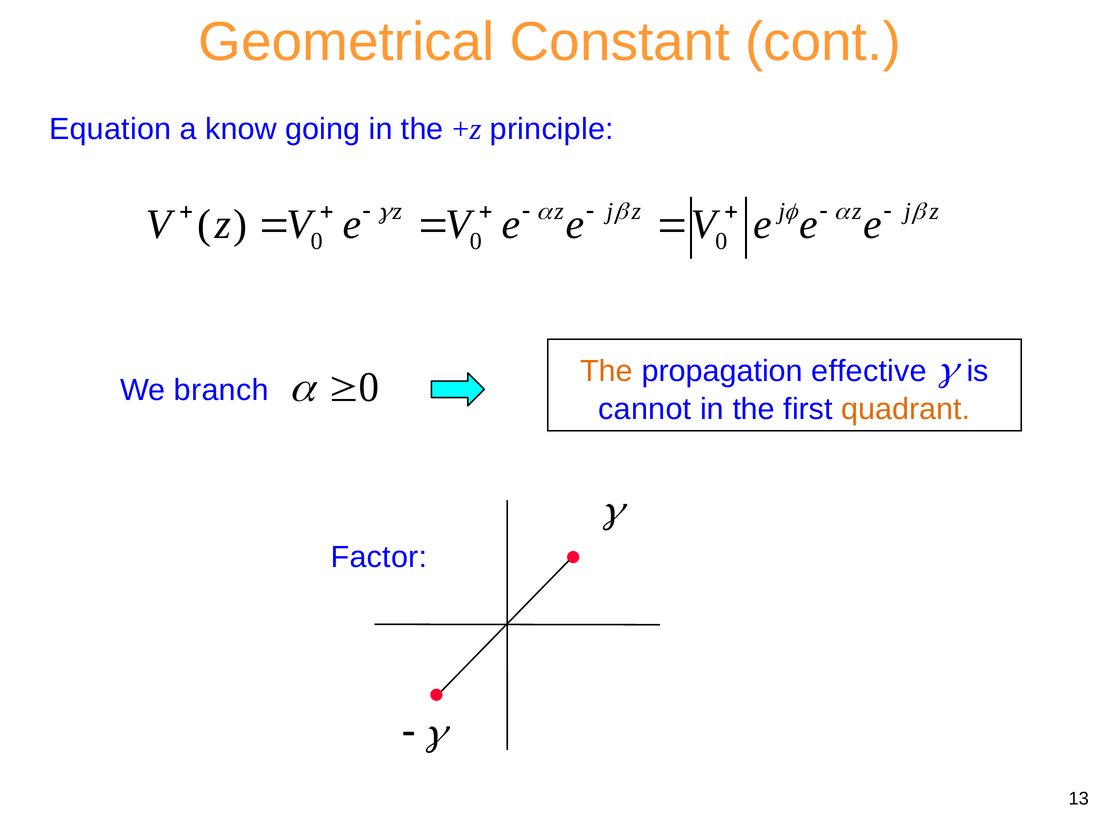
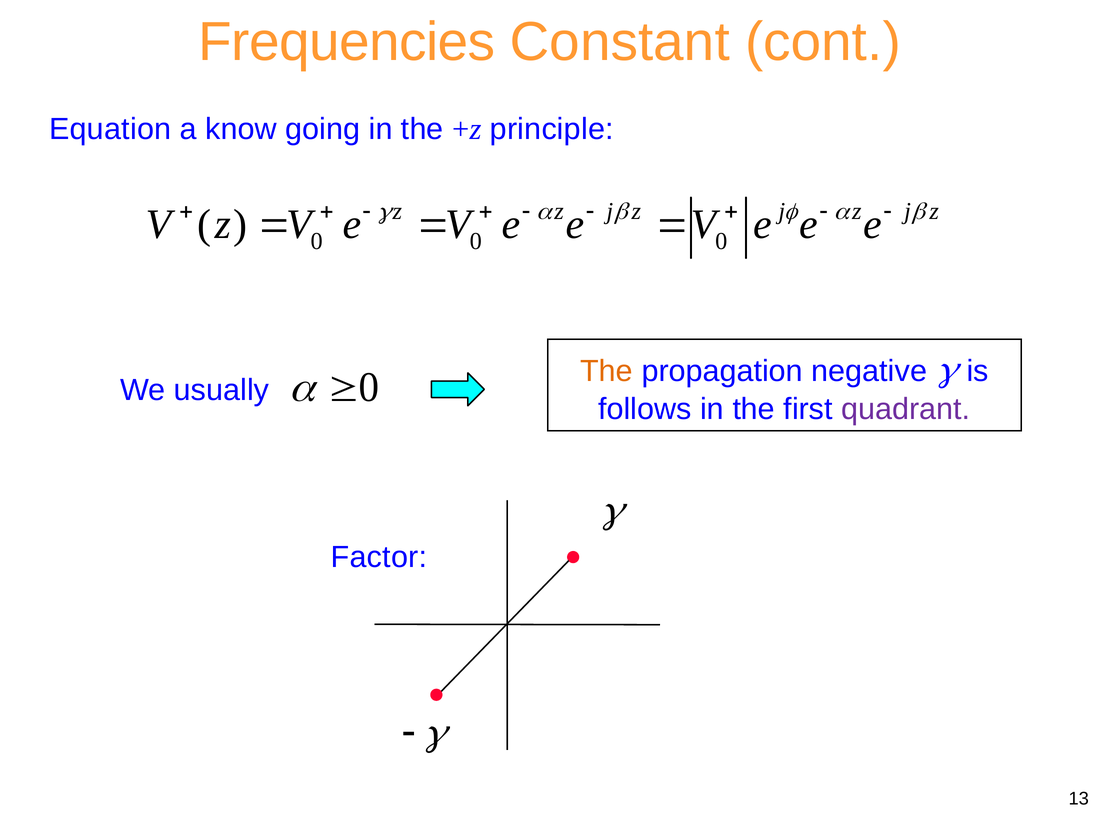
Geometrical: Geometrical -> Frequencies (347, 42)
effective: effective -> negative (869, 371)
branch: branch -> usually (221, 390)
cannot: cannot -> follows (645, 409)
quadrant colour: orange -> purple (906, 409)
